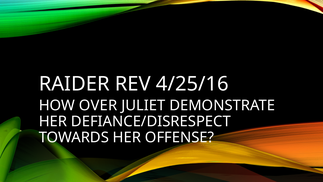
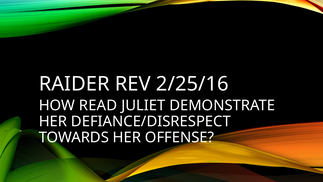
4/25/16: 4/25/16 -> 2/25/16 (192, 84)
OVER: OVER -> READ (98, 105)
